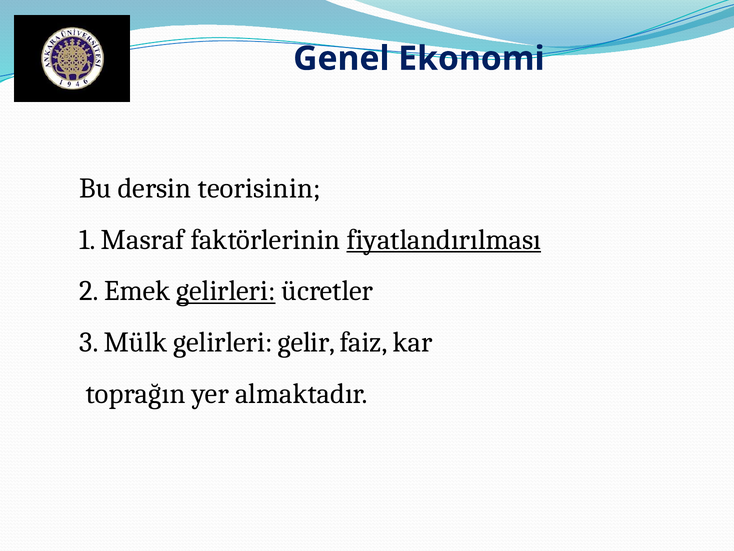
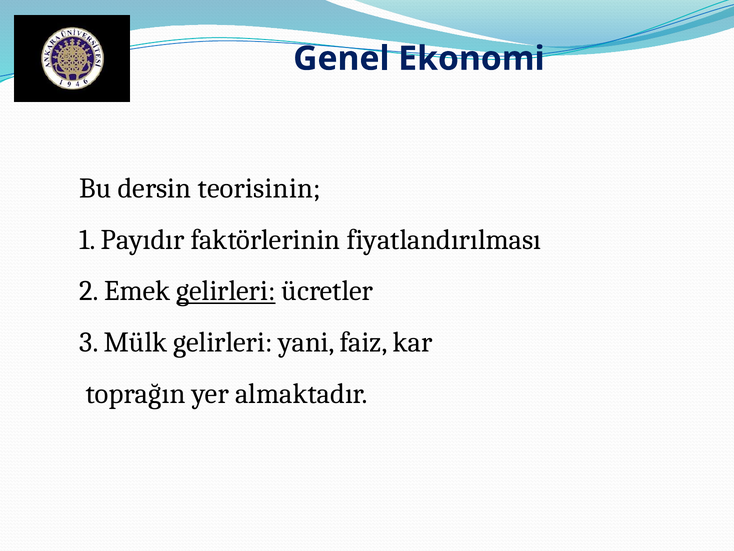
Masraf: Masraf -> Payıdır (143, 239)
fiyatlandırılması underline: present -> none (444, 239)
gelir: gelir -> yani (306, 342)
